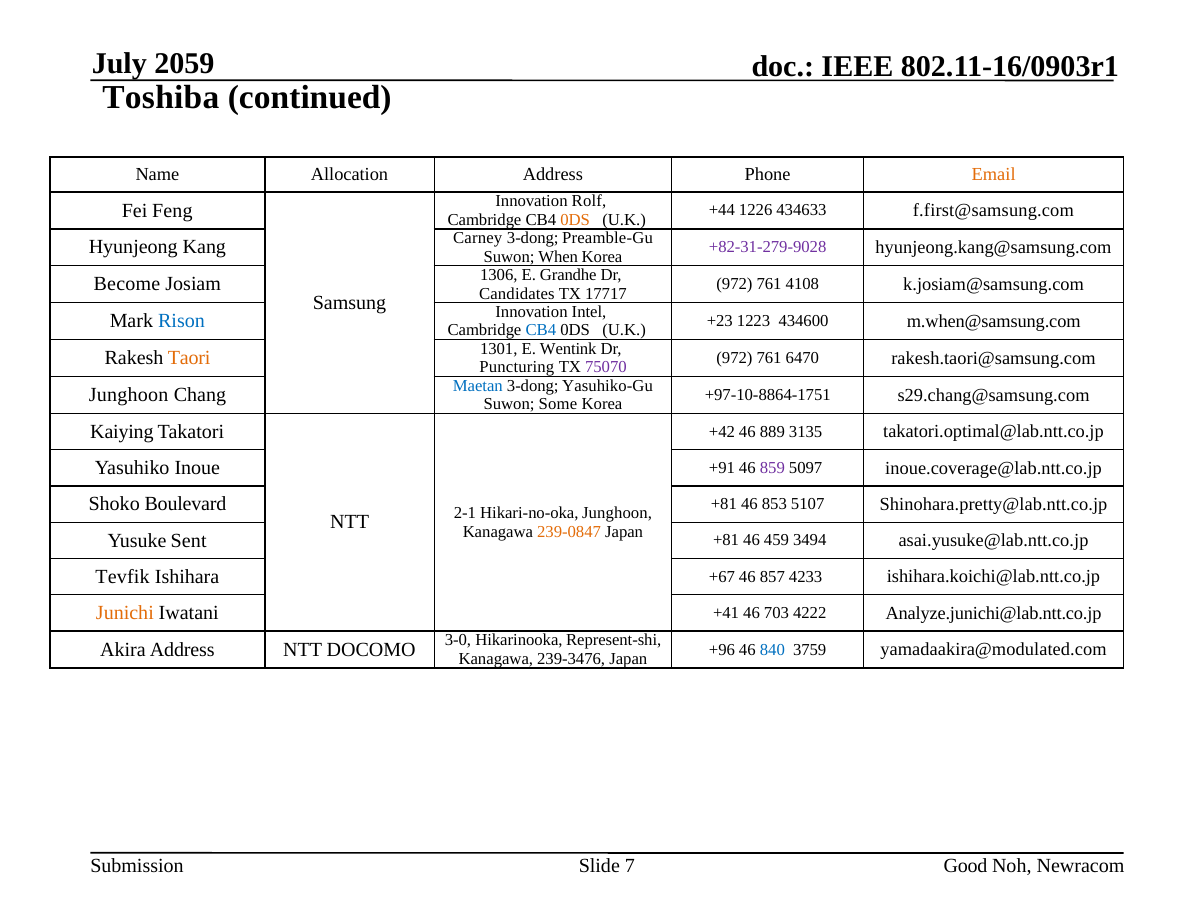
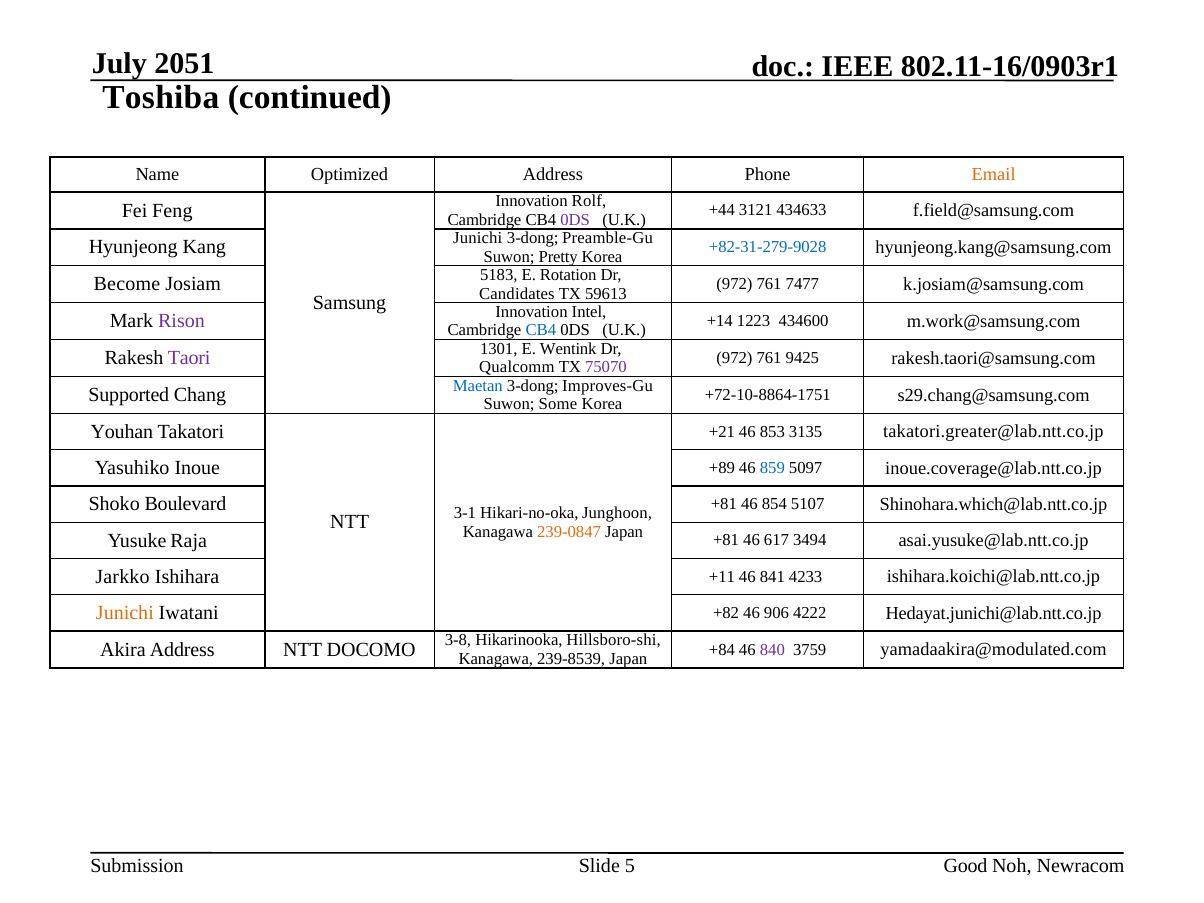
2059: 2059 -> 2051 (184, 64)
Allocation: Allocation -> Optimized (350, 175)
1226: 1226 -> 3121 (756, 210)
f.first@samsung.com: f.first@samsung.com -> f.field@samsung.com (994, 210)
0DS colour: orange -> purple (575, 220)
Kang Carney: Carney -> Junichi (478, 238)
+82-31-279-9028 colour: purple -> blue (768, 247)
When: When -> Pretty (558, 257)
1306: 1306 -> 5183 (499, 275)
Grandhe: Grandhe -> Rotation (568, 275)
4108: 4108 -> 7477 (802, 284)
17717: 17717 -> 59613 (606, 293)
Rison colour: blue -> purple (182, 321)
+23: +23 -> +14 (720, 321)
m.when@samsung.com: m.when@samsung.com -> m.work@samsung.com (994, 321)
Taori colour: orange -> purple (189, 358)
6470: 6470 -> 9425 (802, 358)
Puncturing: Puncturing -> Qualcomm (517, 367)
Junghoon: Junghoon -> Supported (129, 395)
Yasuhiko-Gu: Yasuhiko-Gu -> Improves-Gu (608, 386)
+97-10-8864-1751: +97-10-8864-1751 -> +72-10-8864-1751 (768, 395)
Kaiying: Kaiying -> Youhan (122, 432)
+42: +42 -> +21 (722, 432)
889: 889 -> 853 (772, 432)
takatori.optimal@lab.ntt.co.jp: takatori.optimal@lab.ntt.co.jp -> takatori.greater@lab.ntt.co.jp (993, 432)
+91: +91 -> +89 (722, 468)
859 colour: purple -> blue (772, 468)
853: 853 -> 854 (774, 504)
Shinohara.pretty@lab.ntt.co.jp: Shinohara.pretty@lab.ntt.co.jp -> Shinohara.which@lab.ntt.co.jp (994, 504)
2-1: 2-1 -> 3-1 (465, 513)
Sent: Sent -> Raja (189, 540)
459: 459 -> 617 (776, 540)
Tevfik: Tevfik -> Jarkko (123, 577)
+67: +67 -> +11 (722, 577)
857: 857 -> 841 (772, 577)
+41: +41 -> +82 (726, 613)
703: 703 -> 906 (776, 613)
Analyze.junichi@lab.ntt.co.jp: Analyze.junichi@lab.ntt.co.jp -> Hedayat.junichi@lab.ntt.co.jp (994, 613)
3-0: 3-0 -> 3-8 (458, 640)
Represent-shi: Represent-shi -> Hillsboro-shi (614, 640)
+96: +96 -> +84 (722, 650)
840 colour: blue -> purple (772, 650)
239-3476: 239-3476 -> 239-8539 (571, 659)
7: 7 -> 5 (630, 866)
